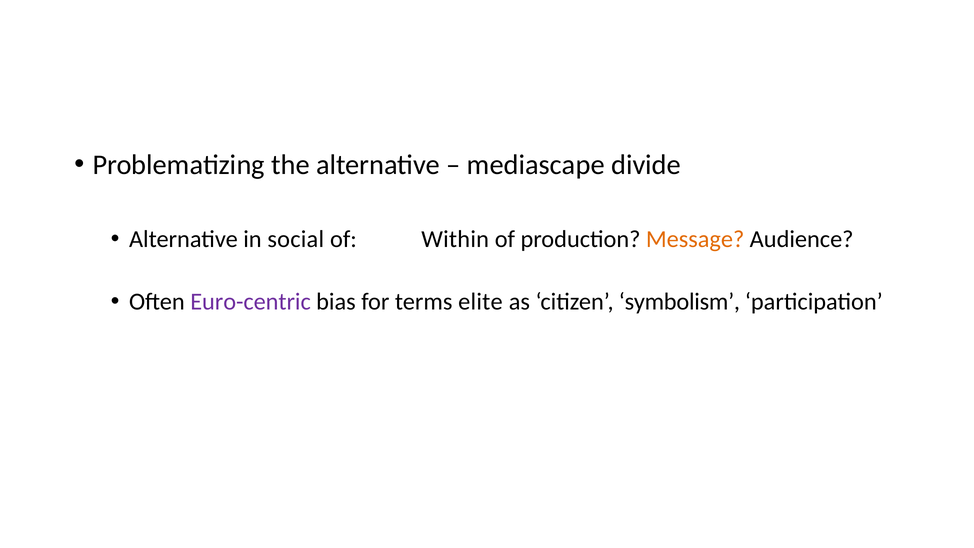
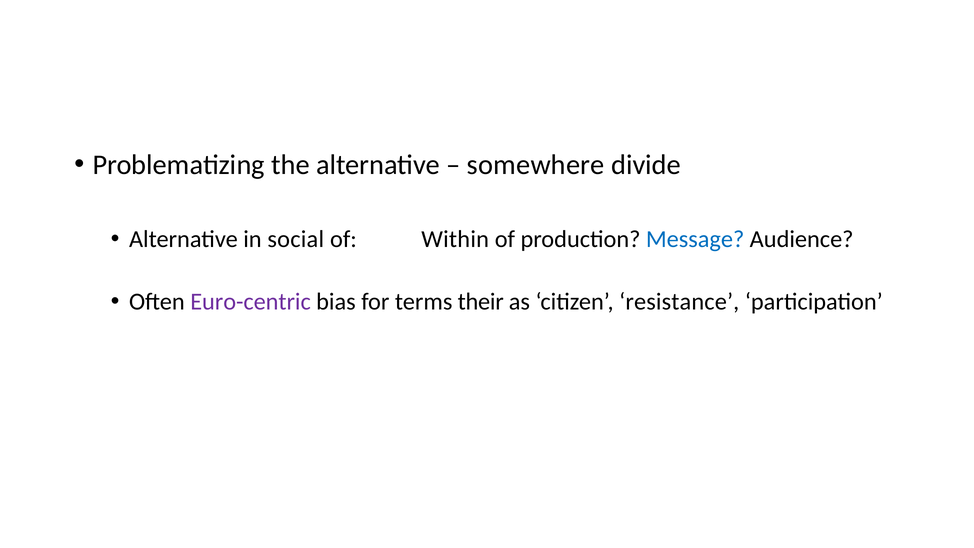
mediascape: mediascape -> somewhere (536, 165)
Message colour: orange -> blue (695, 239)
elite: elite -> their (481, 302)
symbolism: symbolism -> resistance (679, 302)
